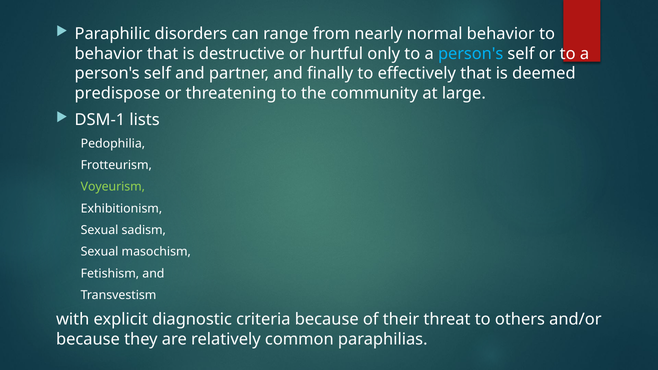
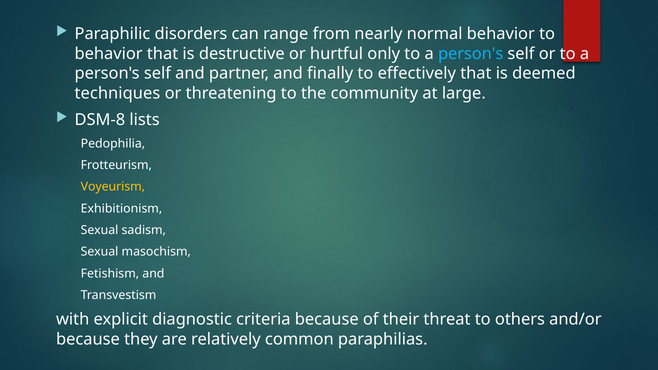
predispose: predispose -> techniques (117, 93)
DSM-1: DSM-1 -> DSM-8 (100, 120)
Voyeurism colour: light green -> yellow (113, 187)
